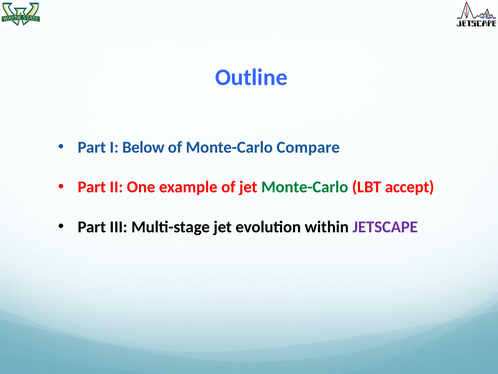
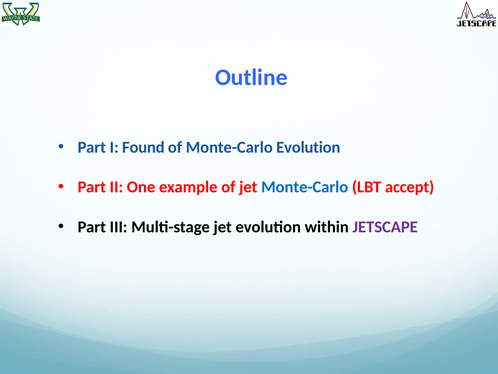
Below: Below -> Found (143, 147)
Monte-Carlo Compare: Compare -> Evolution (308, 147)
Monte-Carlo colour: green -> blue (305, 187)
